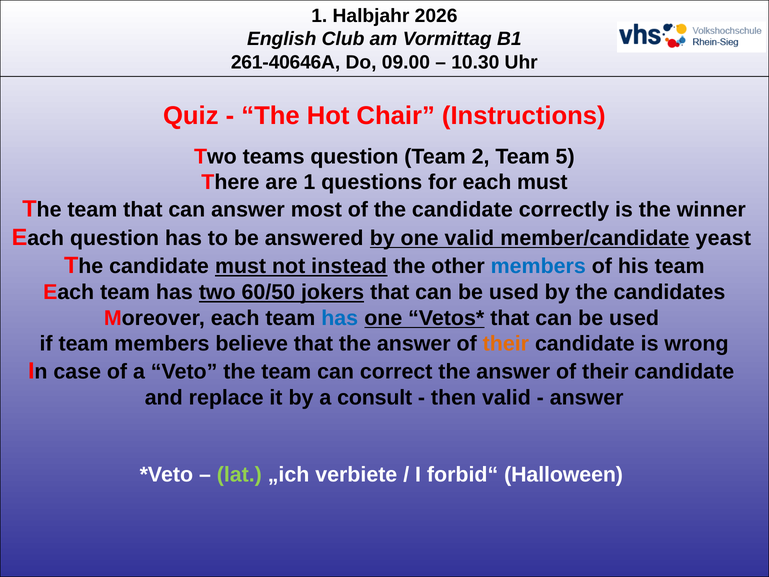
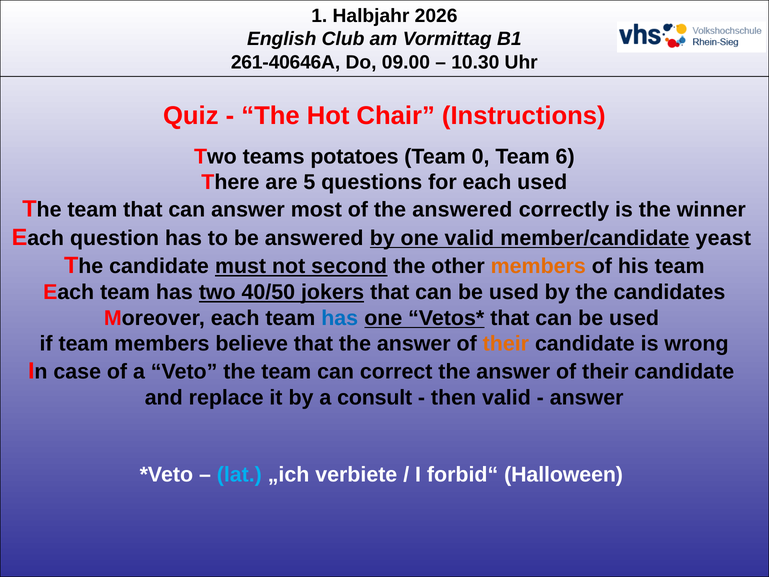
teams question: question -> potatoes (354, 156)
2: 2 -> 0 (481, 156)
5: 5 -> 6 (565, 156)
are 1: 1 -> 5 (309, 182)
each must: must -> used (542, 182)
of the candidate: candidate -> answered (462, 210)
instead: instead -> second (349, 266)
members colour: blue -> orange (538, 266)
60/50: 60/50 -> 40/50 (268, 292)
lat colour: light green -> light blue (239, 474)
